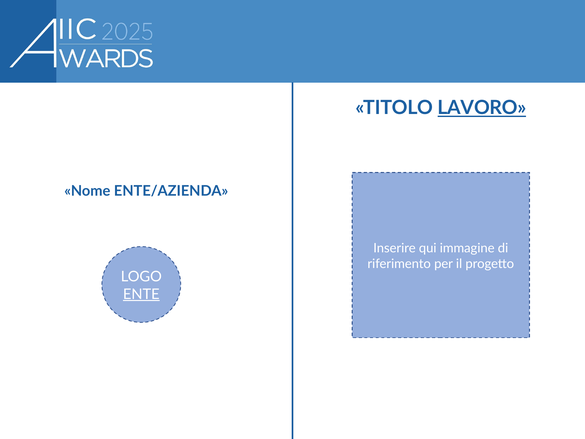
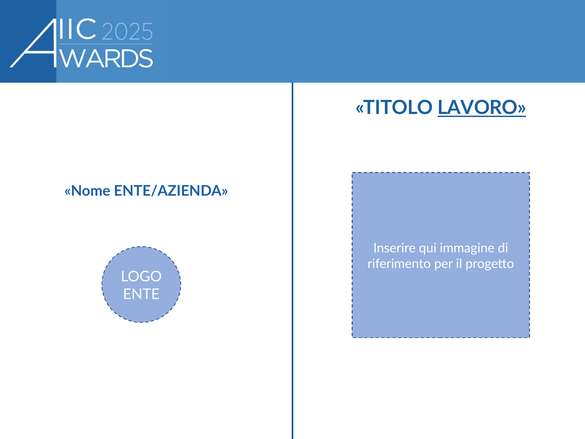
ENTE underline: present -> none (141, 294)
